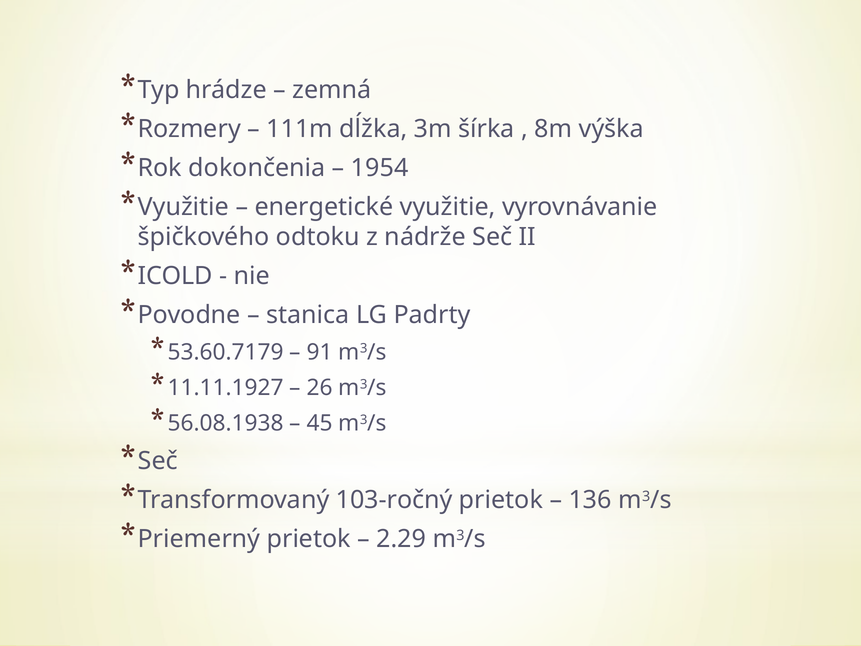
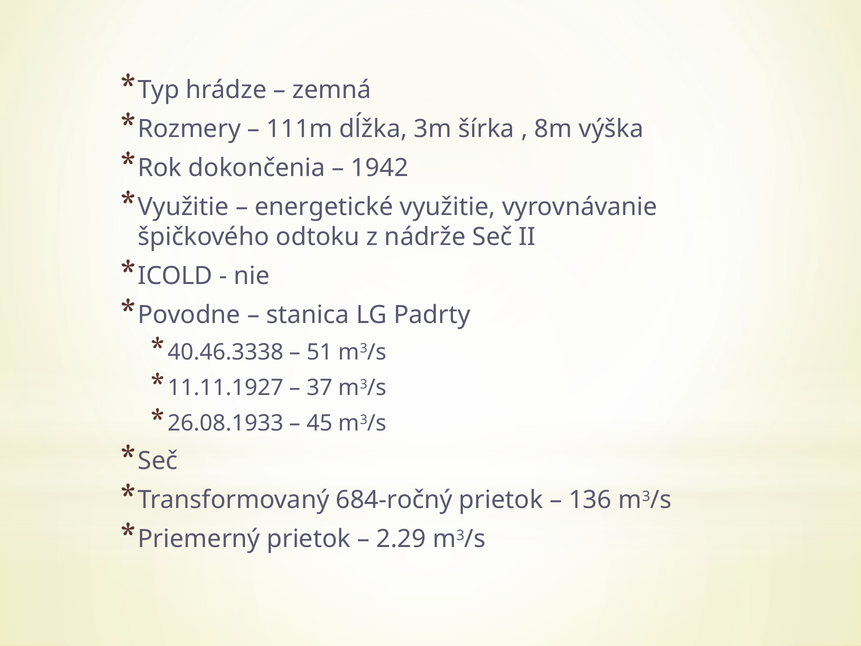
1954: 1954 -> 1942 (380, 168)
53.60.7179: 53.60.7179 -> 40.46.3338 (226, 352)
91: 91 -> 51 (320, 352)
26: 26 -> 37 (320, 388)
56.08.1938: 56.08.1938 -> 26.08.1933 (226, 423)
103-ročný: 103-ročný -> 684-ročný (394, 500)
